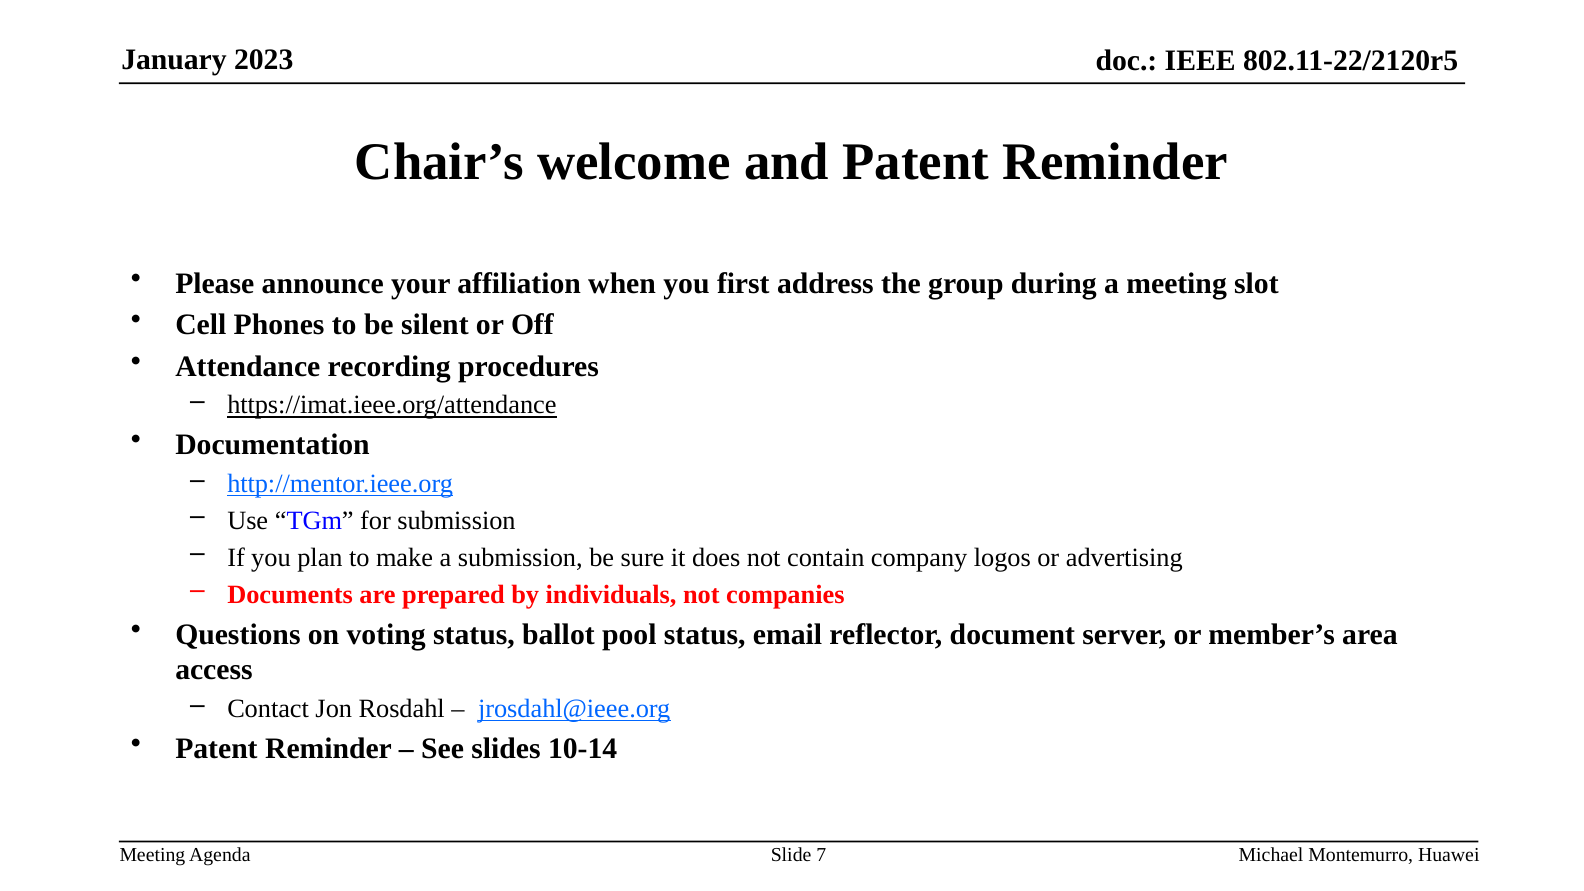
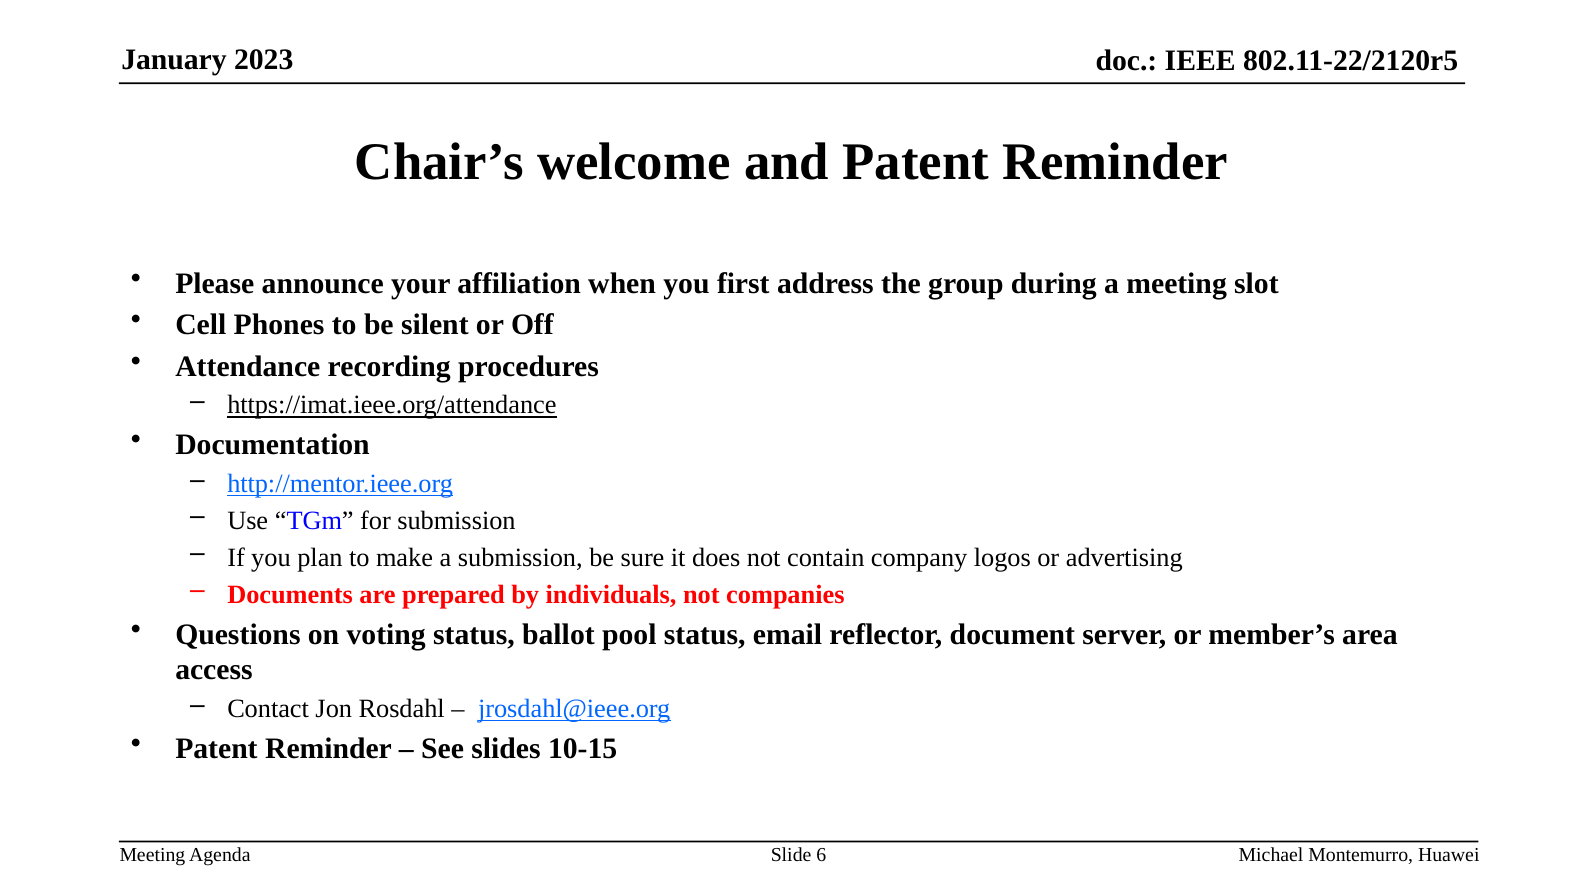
10-14: 10-14 -> 10-15 (583, 749)
7: 7 -> 6 (821, 855)
